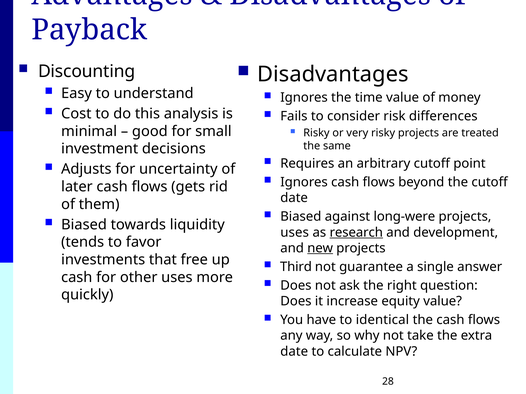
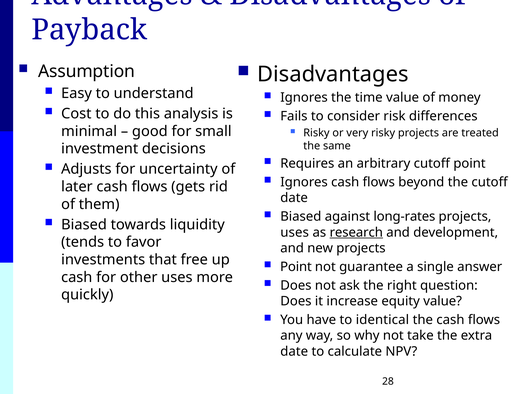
Discounting: Discounting -> Assumption (87, 71)
long-were: long-were -> long-rates (404, 217)
new underline: present -> none (320, 248)
Third: Third -> Point (296, 267)
